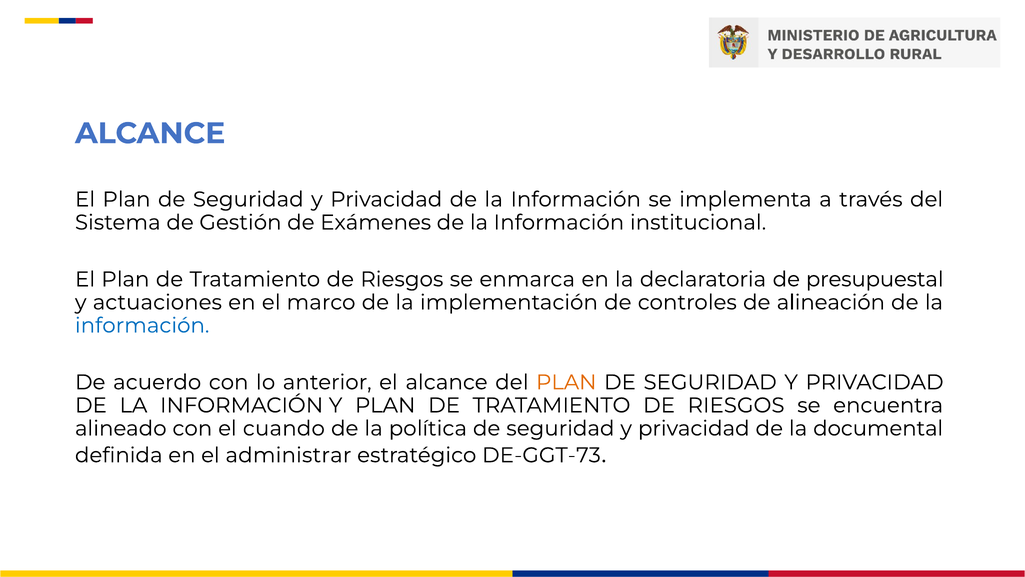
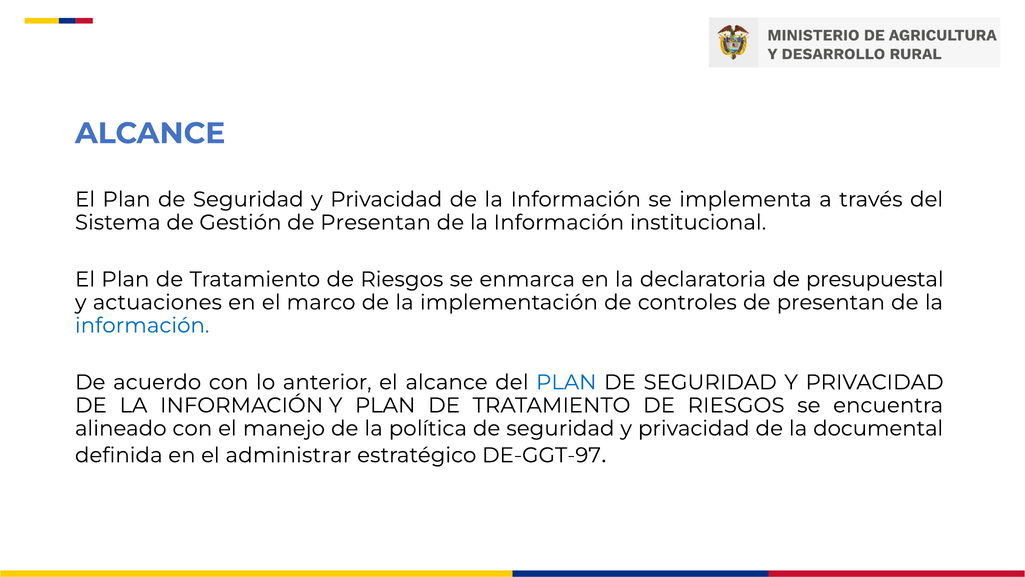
Gestión de Exámenes: Exámenes -> Presentan (376, 222)
controles de alineación: alineación -> presentan (831, 302)
PLAN colour: orange -> blue (566, 382)
cuando: cuando -> manejo (284, 428)
DE-GGT-73: DE-GGT-73 -> DE-GGT-97 (541, 455)
